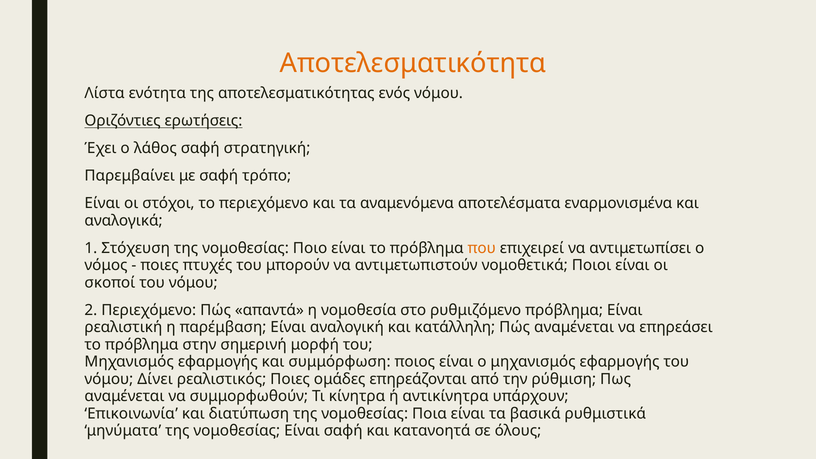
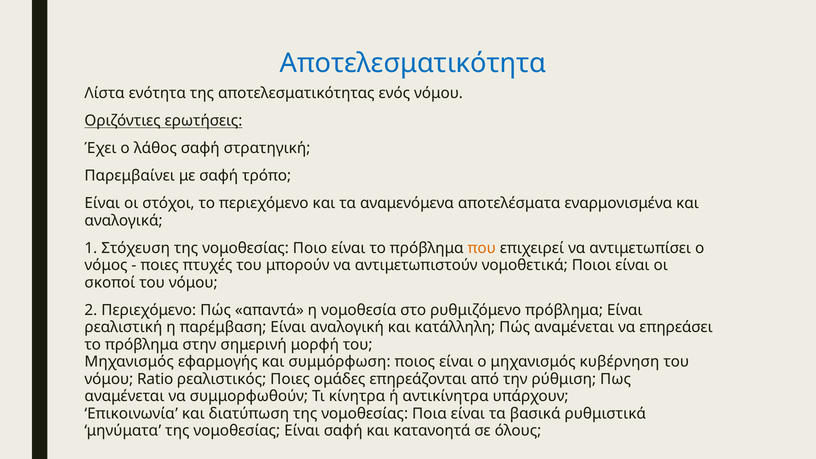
Αποτελεσματικότητα colour: orange -> blue (413, 63)
ο μηχανισμός εφαρµογής: εφαρµογής -> κυβέρνηση (619, 362)
Δίνει: Δίνει -> Ratio (155, 379)
